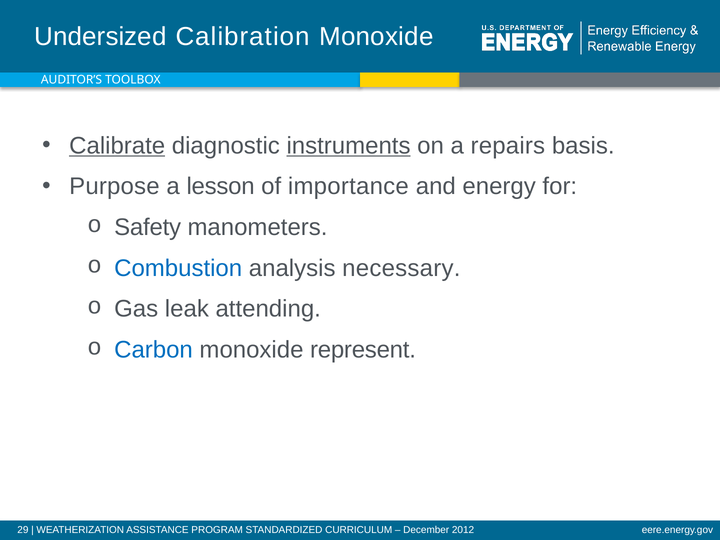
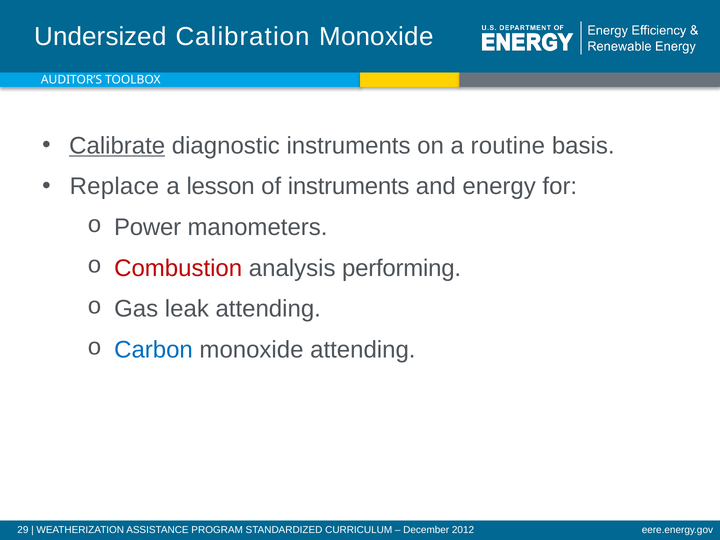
instruments underline: present -> none (349, 146)
repairs: repairs -> routine (508, 146)
Purpose: Purpose -> Replace (114, 187)
of importance: importance -> instruments (349, 187)
Safety: Safety -> Power (148, 227)
Combustion colour: blue -> red (178, 268)
necessary: necessary -> performing (402, 268)
monoxide represent: represent -> attending (363, 350)
